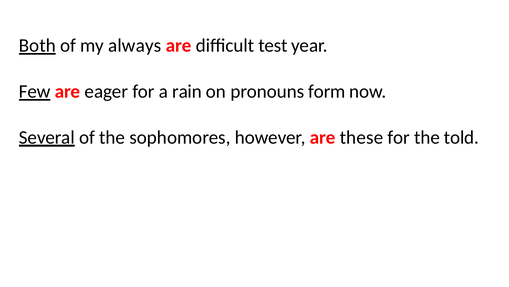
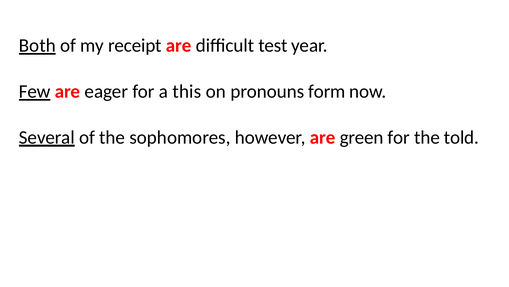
always: always -> receipt (135, 46)
rain: rain -> this (187, 91)
these: these -> green (362, 137)
